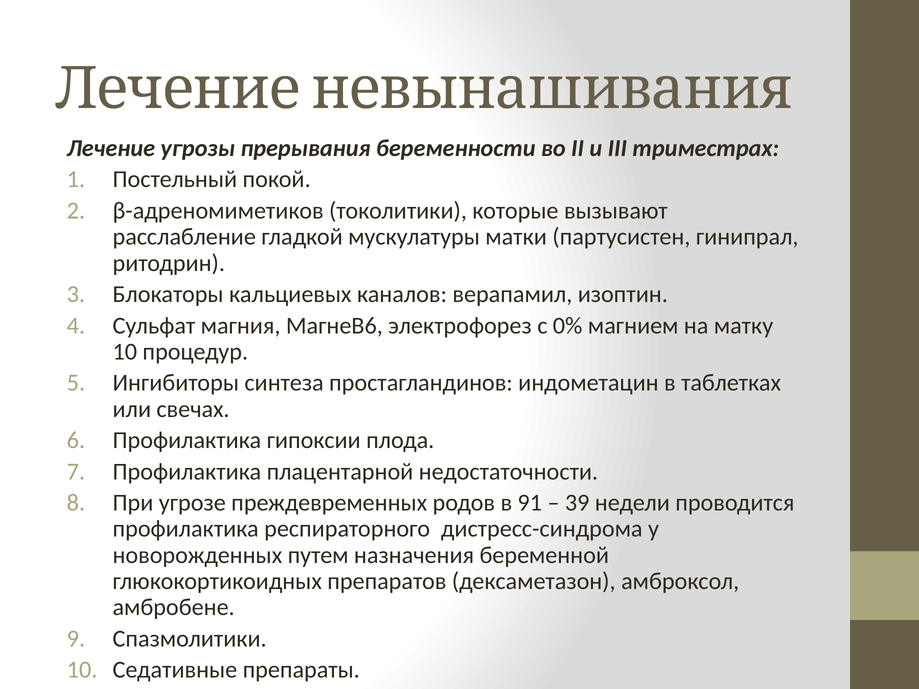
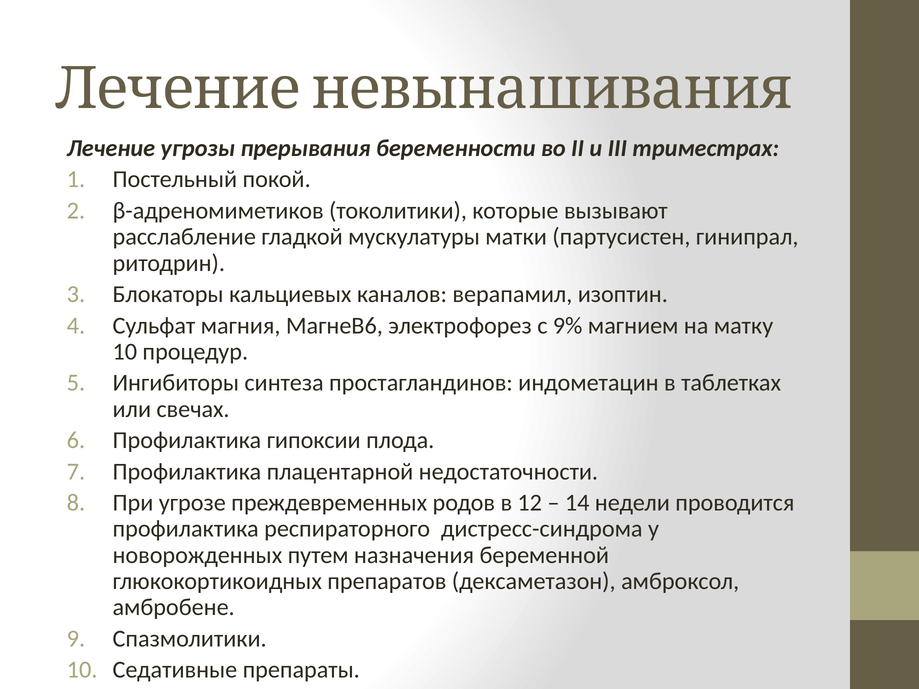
0%: 0% -> 9% (568, 326)
91: 91 -> 12 (530, 503)
39: 39 -> 14 (577, 503)
